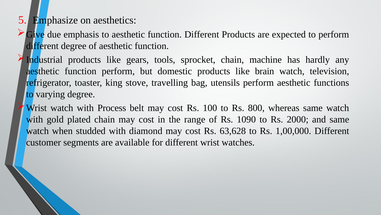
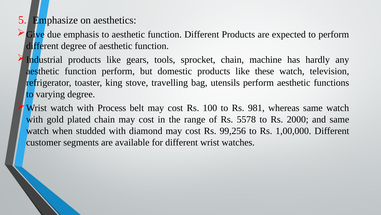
brain: brain -> these (265, 71)
800: 800 -> 981 (256, 108)
1090: 1090 -> 5578 (246, 119)
63,628: 63,628 -> 99,256 (233, 131)
